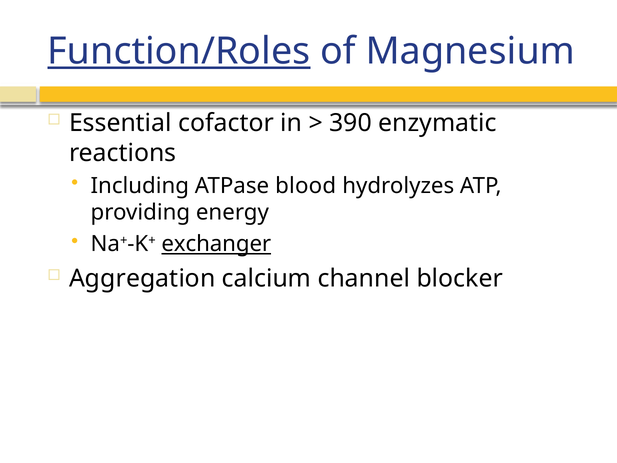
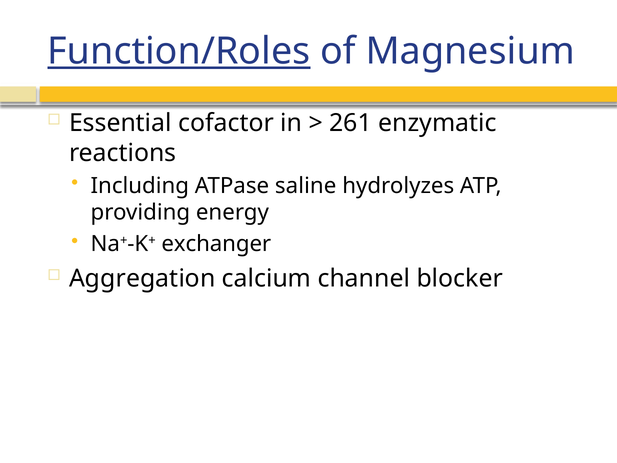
390: 390 -> 261 (351, 123)
blood: blood -> saline (306, 186)
exchanger underline: present -> none (216, 244)
